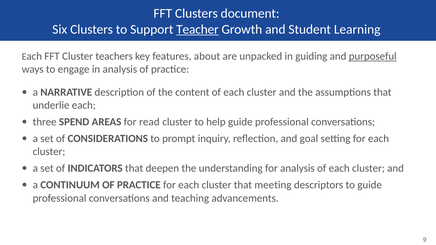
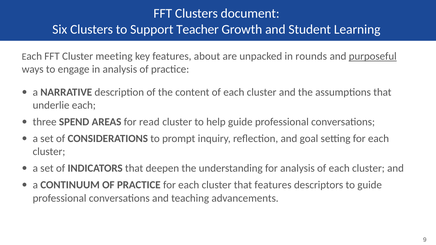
Teacher underline: present -> none (198, 29)
teachers: teachers -> meeting (114, 56)
guiding: guiding -> rounds (311, 56)
that meeting: meeting -> features (273, 185)
